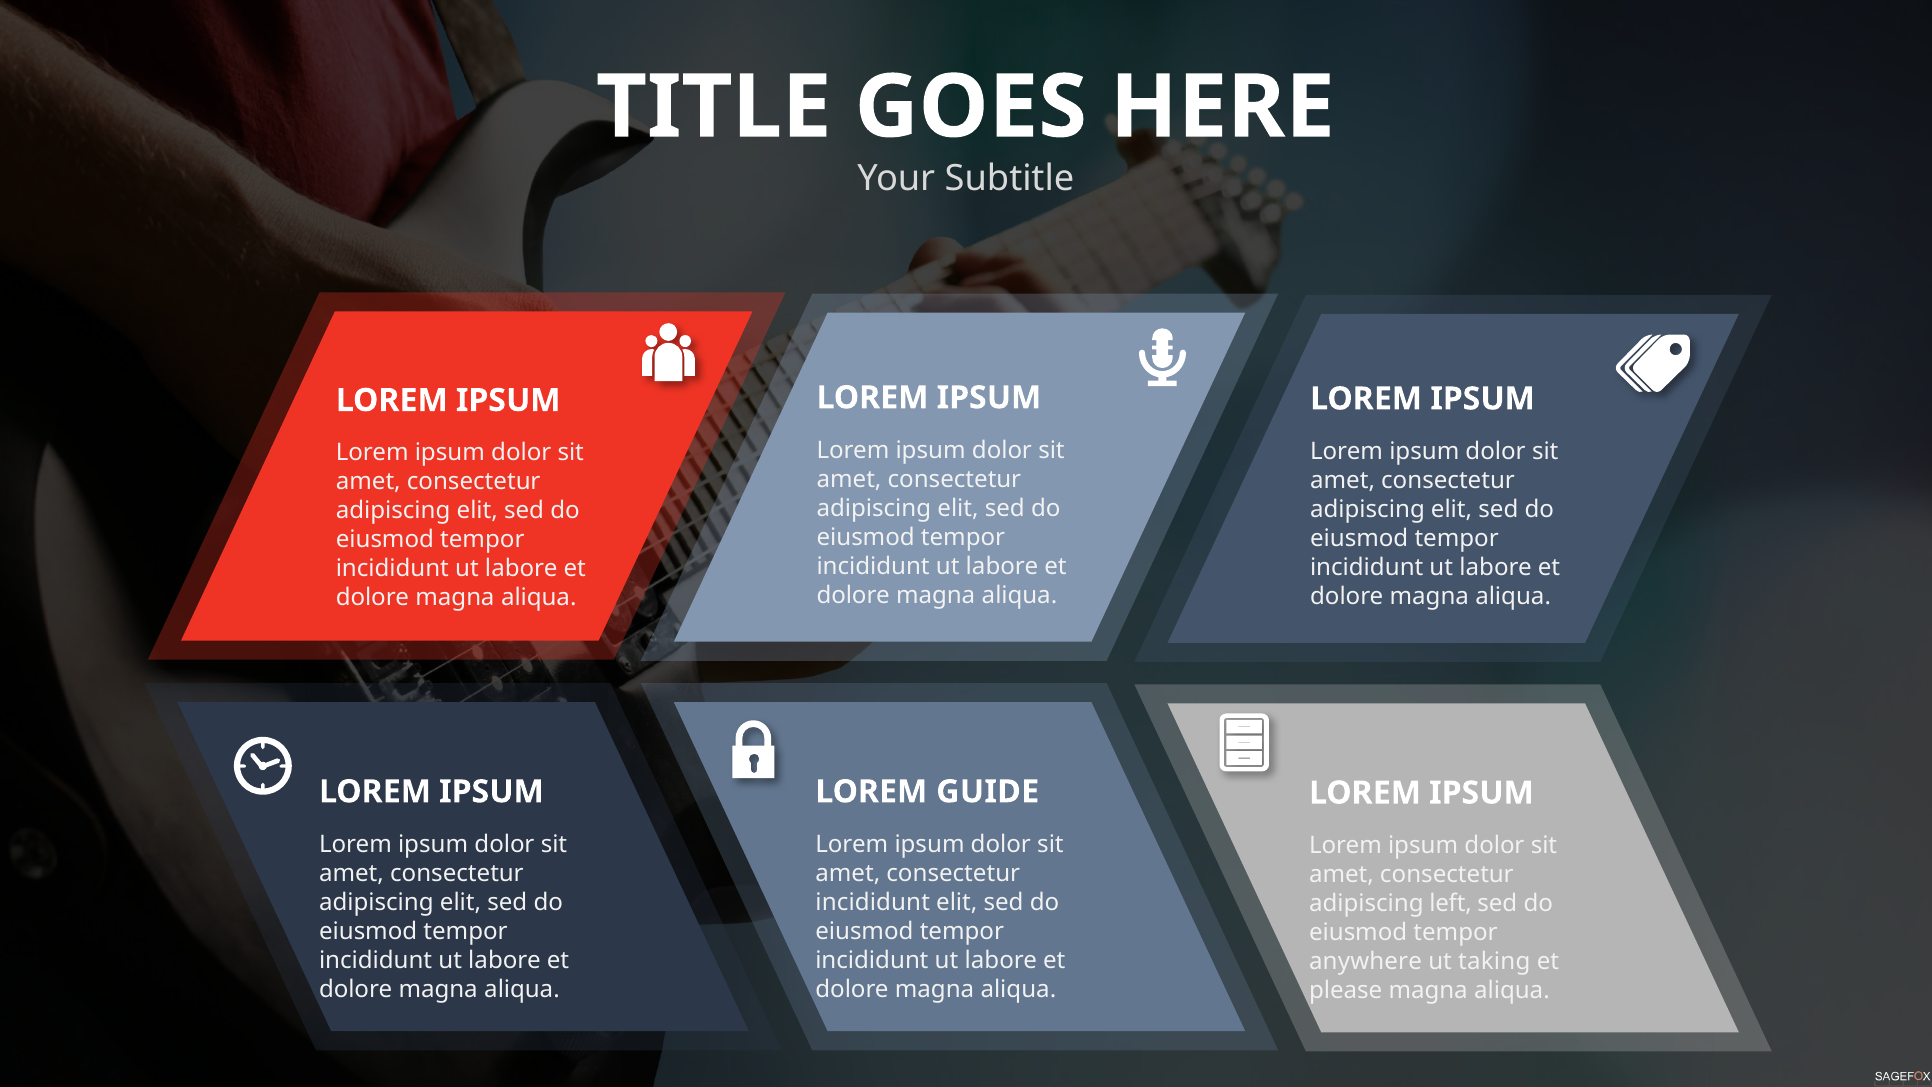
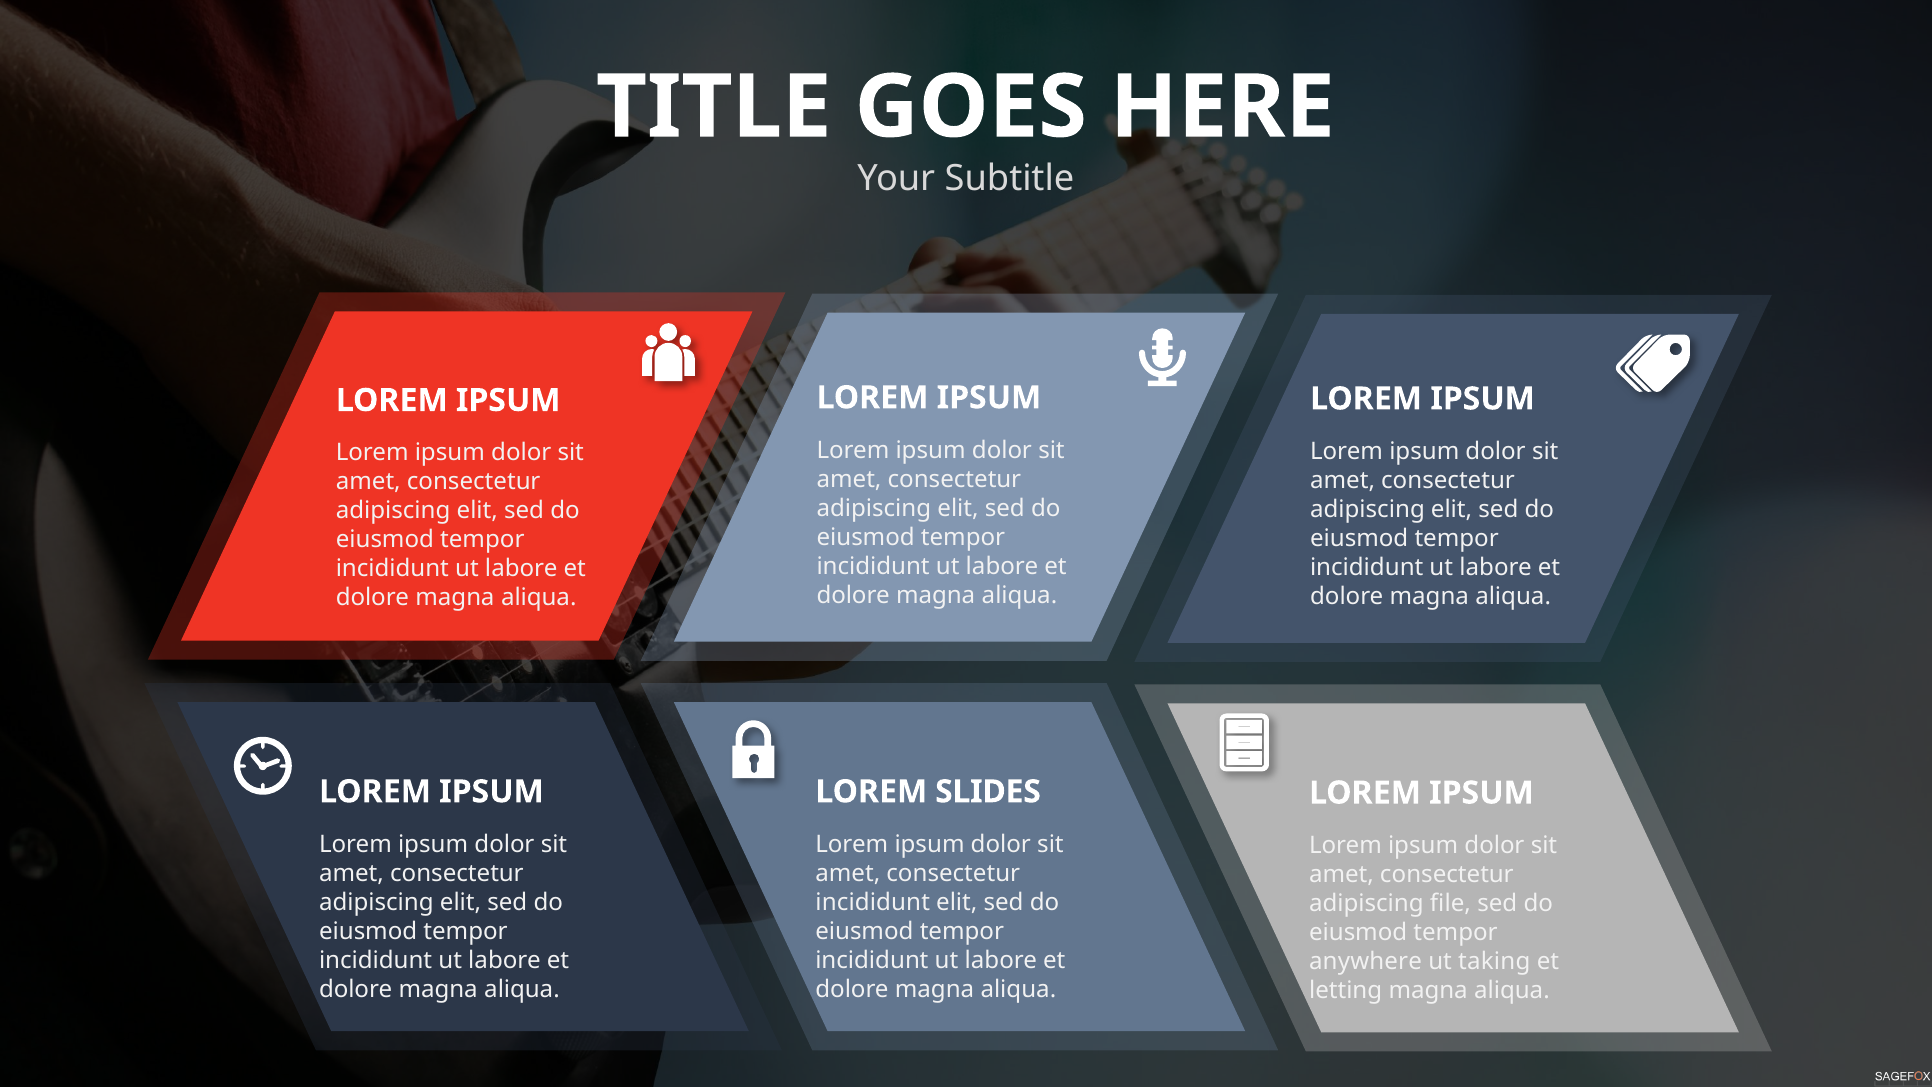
GUIDE: GUIDE -> SLIDES (988, 792)
left: left -> file (1450, 903)
please: please -> letting (1346, 990)
